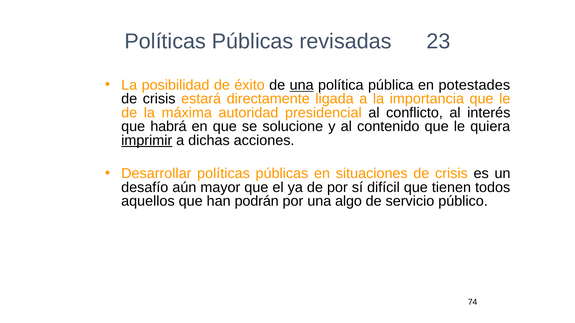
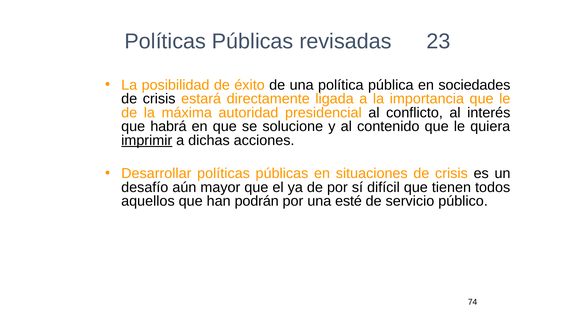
una underline: present -> none (302, 85)
potestades: potestades -> sociedades (474, 85)
algo: algo -> esté (349, 201)
